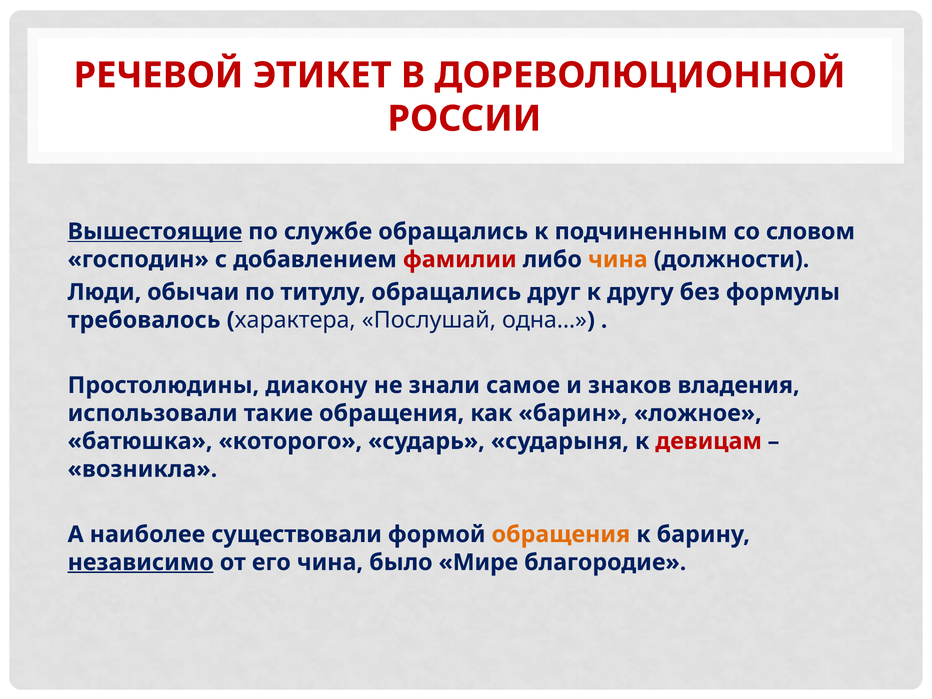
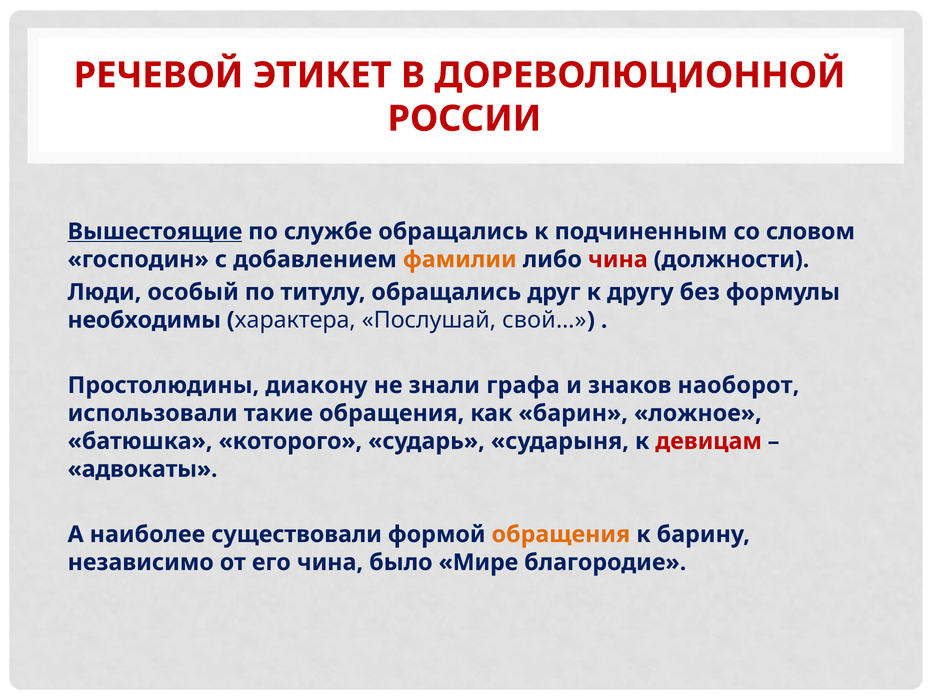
фамилии colour: red -> orange (460, 259)
чина colour: orange -> red (618, 259)
обычаи: обычаи -> особый (193, 292)
требовалось: требовалось -> необходимы (144, 320)
одна…: одна… -> свой… (544, 320)
самое: самое -> графа (523, 385)
владения: владения -> наоборот (738, 385)
возникла: возникла -> адвокаты (143, 469)
независимо underline: present -> none (141, 562)
